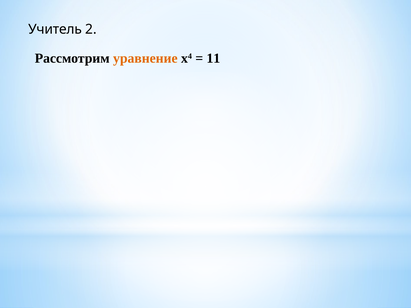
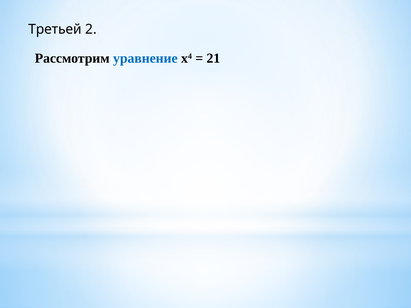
Учитель: Учитель -> Третьей (55, 29)
уравнение colour: orange -> blue (145, 59)
11: 11 -> 21 (213, 59)
